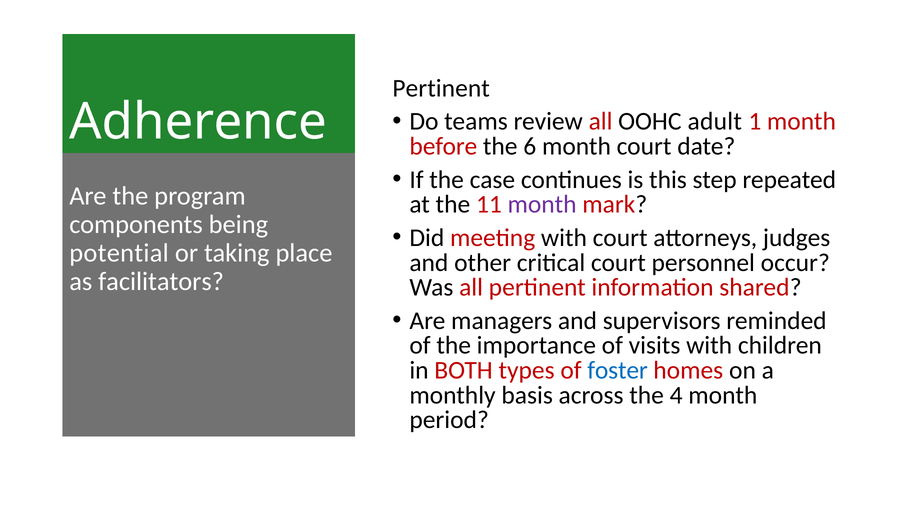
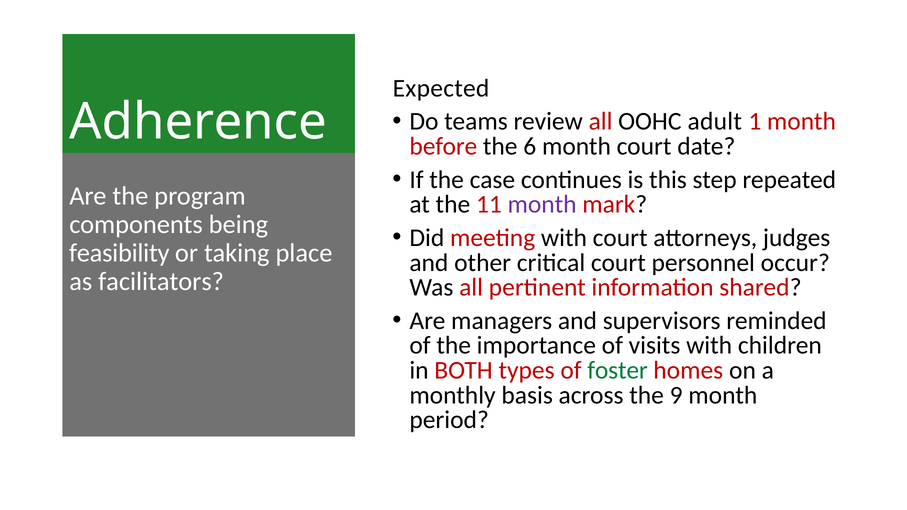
Pertinent: Pertinent -> Expected (441, 88)
potential: potential -> feasibility (119, 253)
foster colour: blue -> green (618, 371)
4: 4 -> 9 (676, 395)
